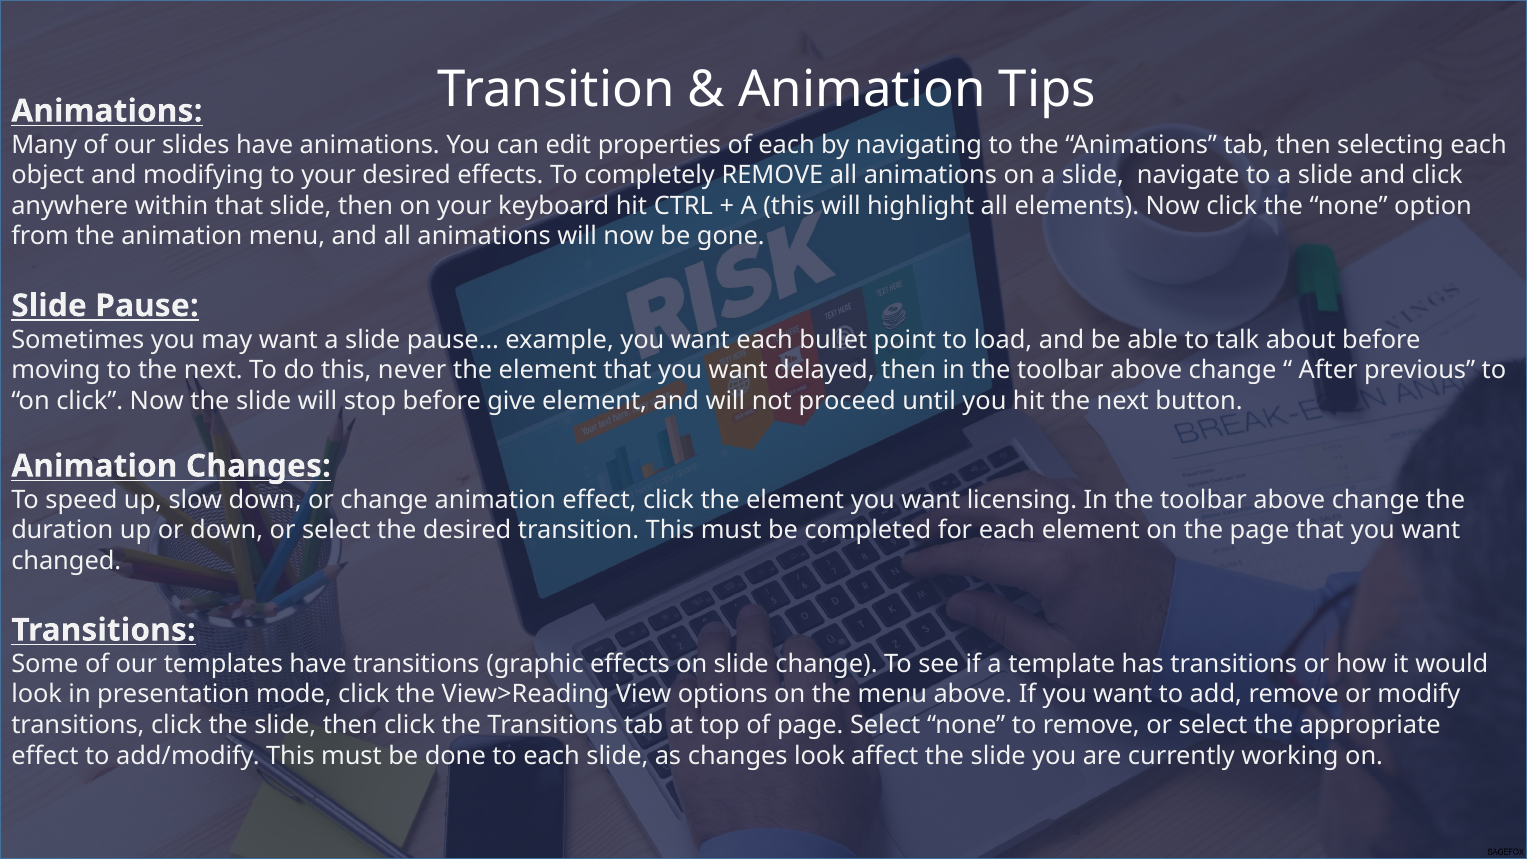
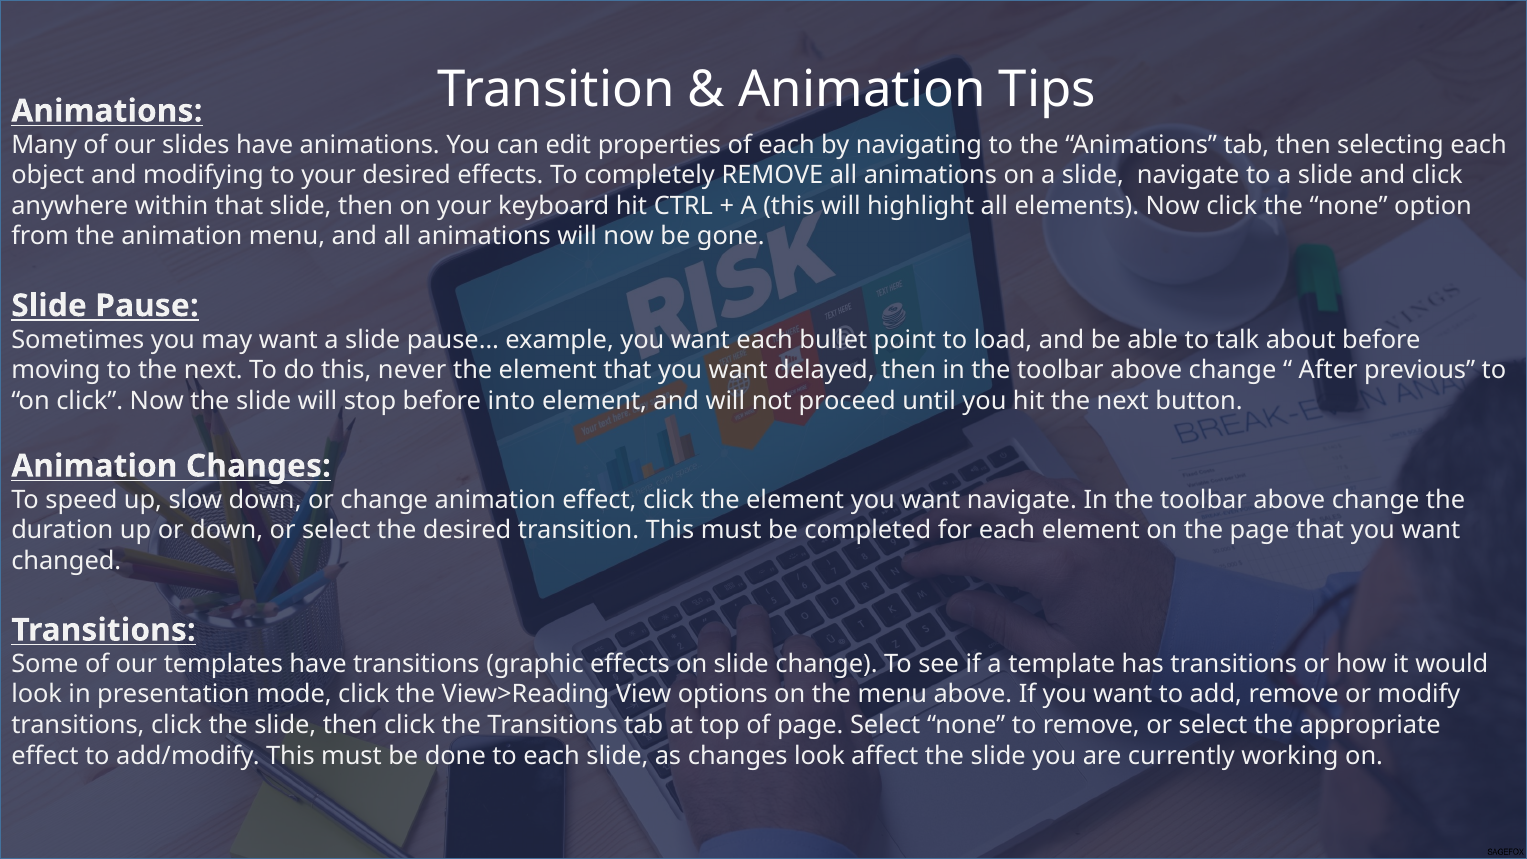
give: give -> into (511, 401)
want licensing: licensing -> navigate (1022, 500)
